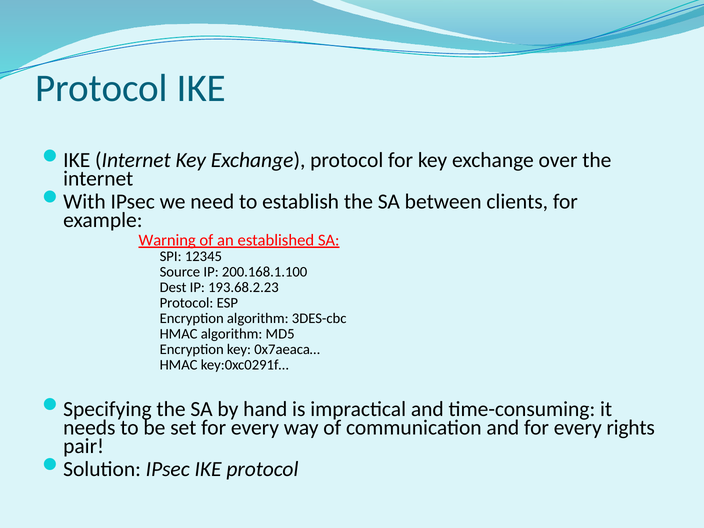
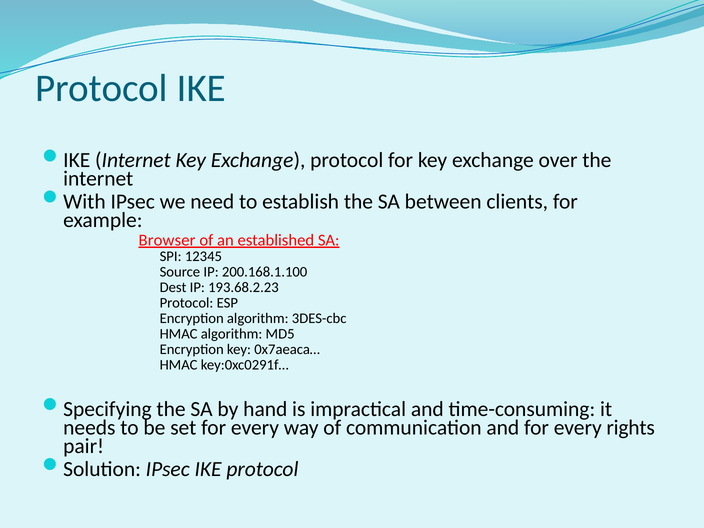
Warning: Warning -> Browser (167, 240)
